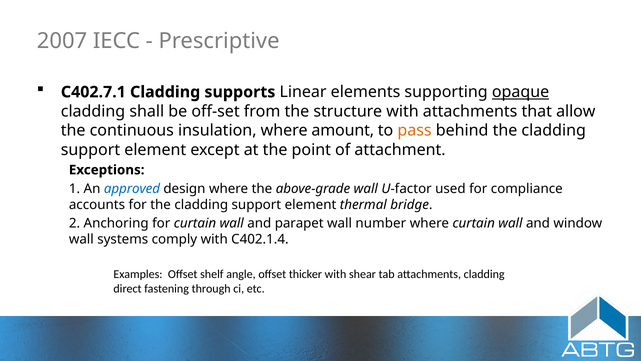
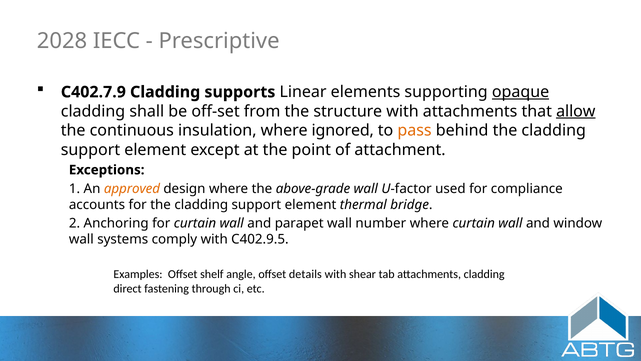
2007: 2007 -> 2028 (62, 41)
C402.7.1: C402.7.1 -> C402.7.9 (93, 92)
allow underline: none -> present (576, 111)
amount: amount -> ignored (343, 130)
approved colour: blue -> orange (132, 188)
C402.1.4: C402.1.4 -> C402.9.5 (260, 239)
thicker: thicker -> details (305, 274)
